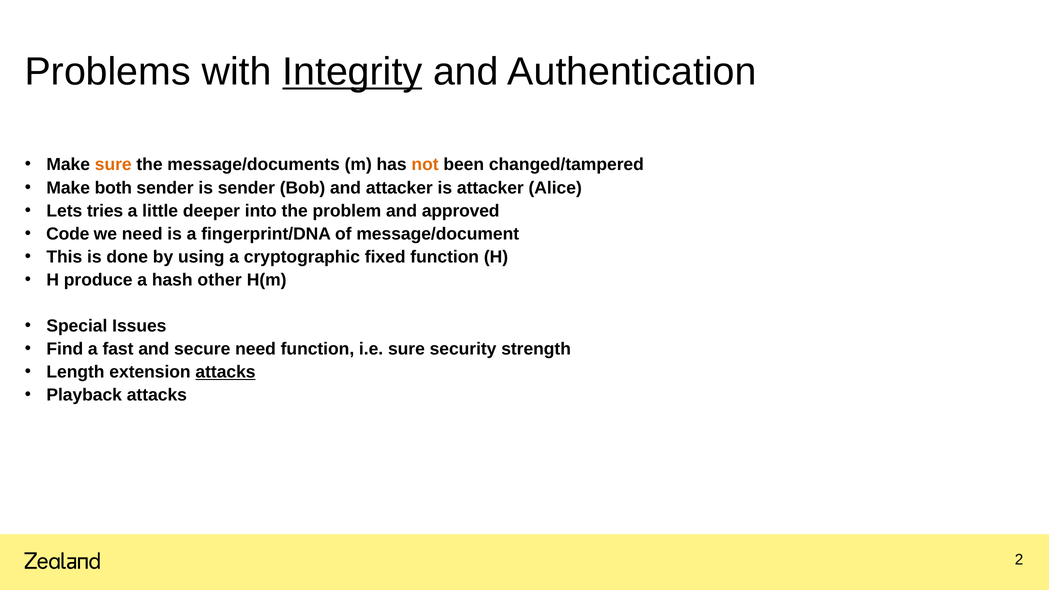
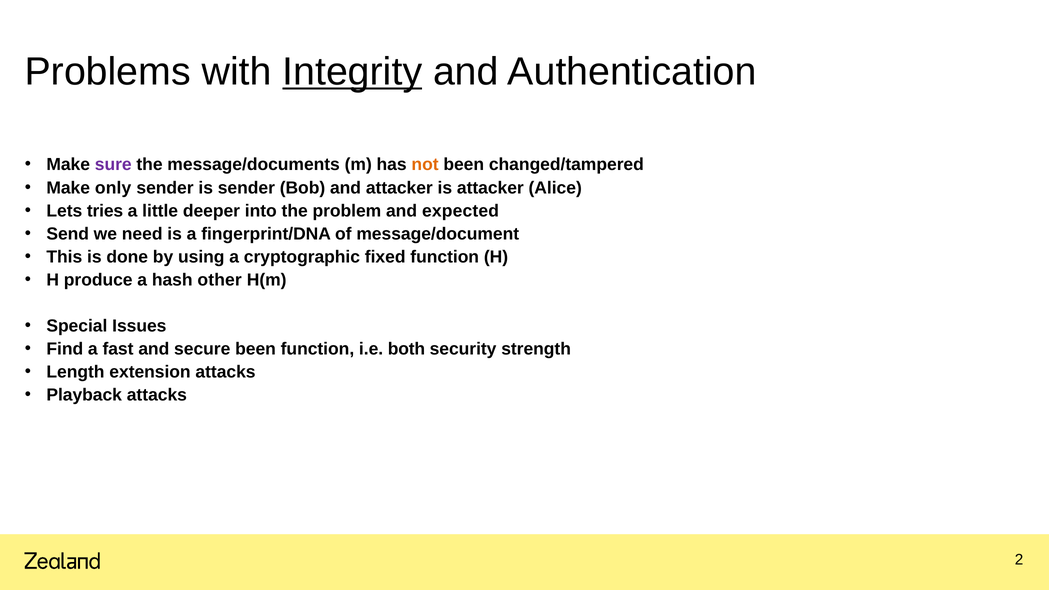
sure colour: orange -> purple (113, 165)
both: both -> only (113, 188)
approved: approved -> expected (461, 211)
Code: Code -> Send (68, 234)
secure need: need -> been (256, 349)
i.e sure: sure -> both (407, 349)
attacks underline: present -> none (226, 372)
